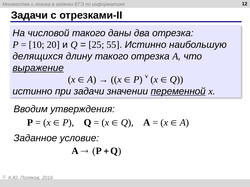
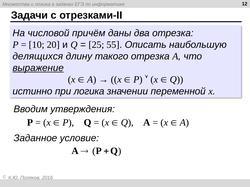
числовой такого: такого -> причём (89, 33)
55 Истинно: Истинно -> Описать (146, 45)
при задачи: задачи -> логика (89, 91)
переменной underline: present -> none (178, 91)
